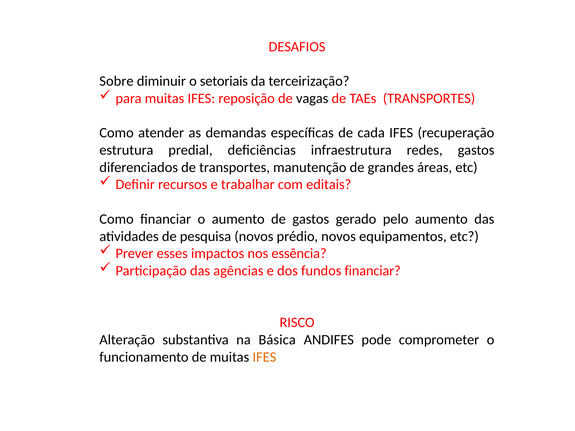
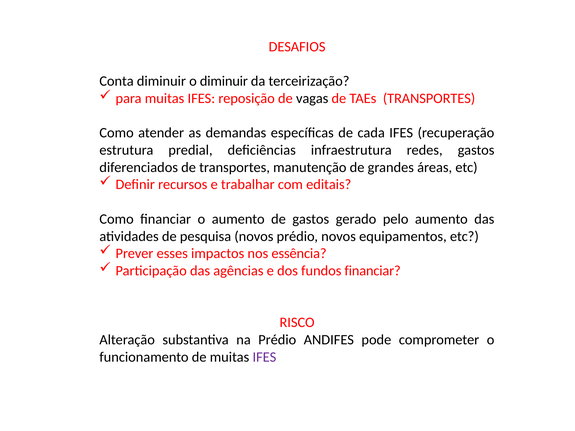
Sobre: Sobre -> Conta (117, 81)
o setoriais: setoriais -> diminuir (224, 81)
na Básica: Básica -> Prédio (277, 340)
IFES colour: orange -> purple (264, 357)
